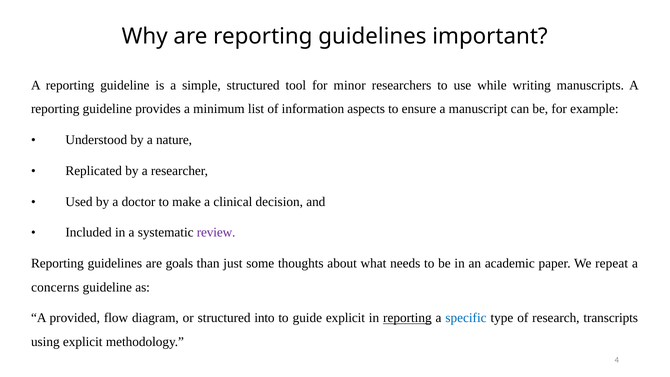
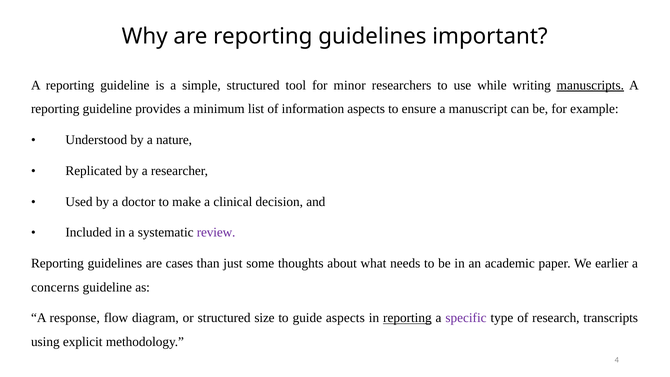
manuscripts underline: none -> present (590, 85)
goals: goals -> cases (179, 263)
repeat: repeat -> earlier (612, 263)
provided: provided -> response (75, 318)
into: into -> size (265, 318)
guide explicit: explicit -> aspects (345, 318)
specific colour: blue -> purple (466, 318)
